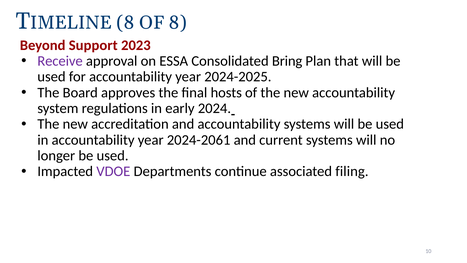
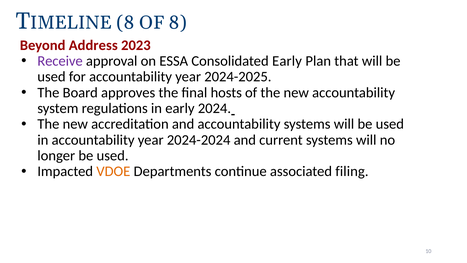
Support: Support -> Address (93, 45)
Consolidated Bring: Bring -> Early (287, 61)
2024-2061: 2024-2061 -> 2024-2024 (199, 140)
VDOE colour: purple -> orange (113, 171)
